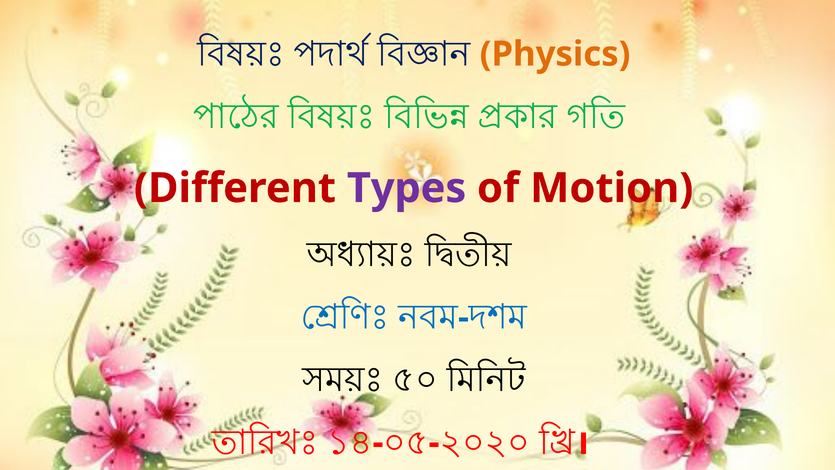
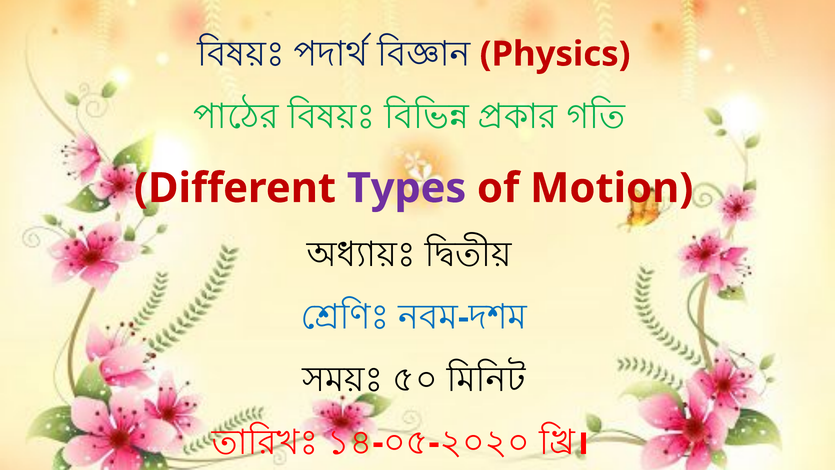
Physics colour: orange -> red (555, 54)
